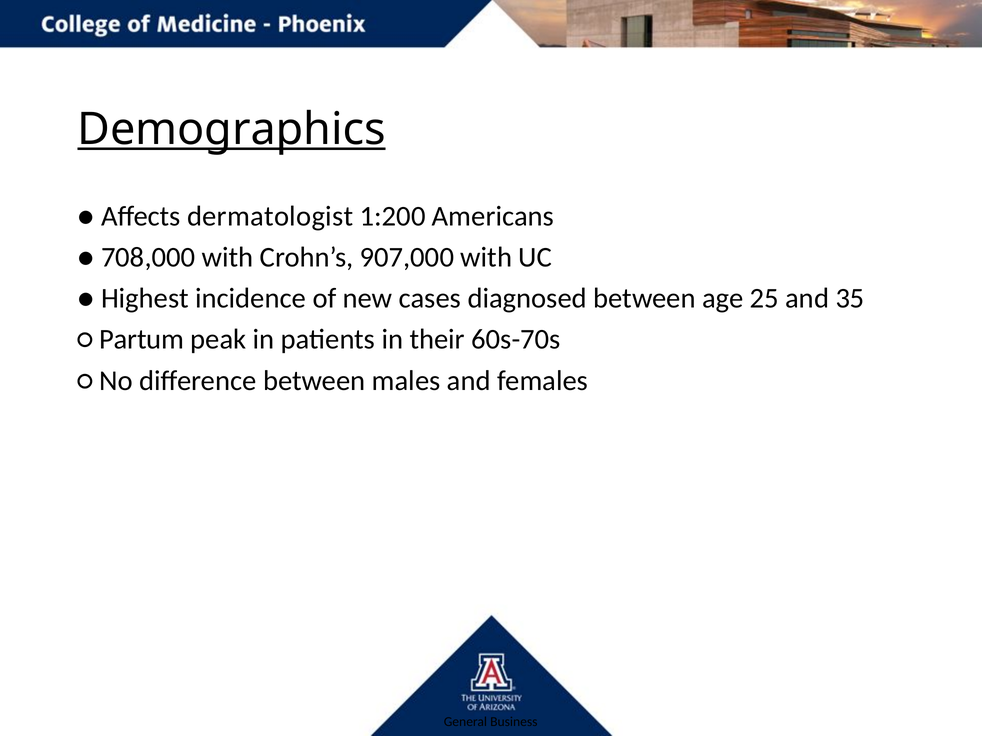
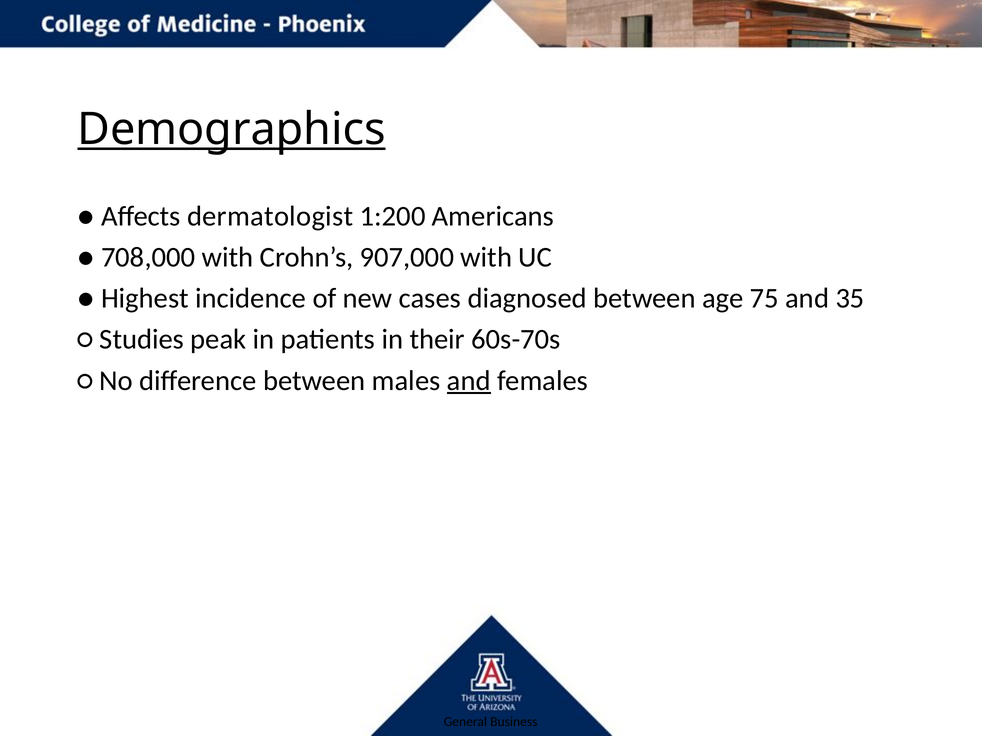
25: 25 -> 75 (764, 299)
Partum: Partum -> Studies (142, 340)
and underline: none -> present (469, 381)
